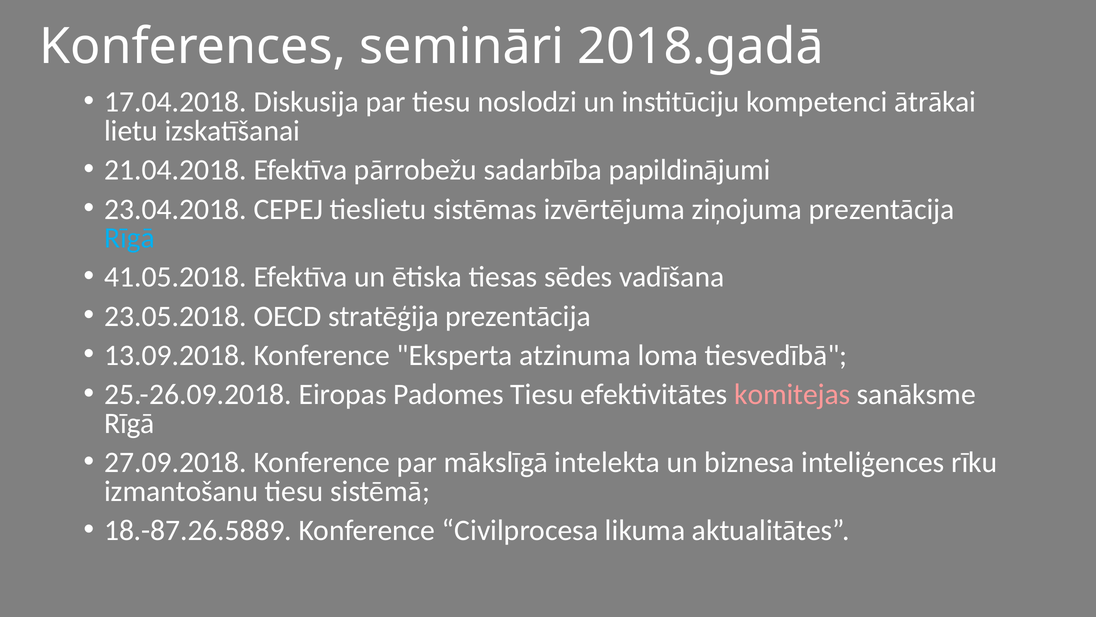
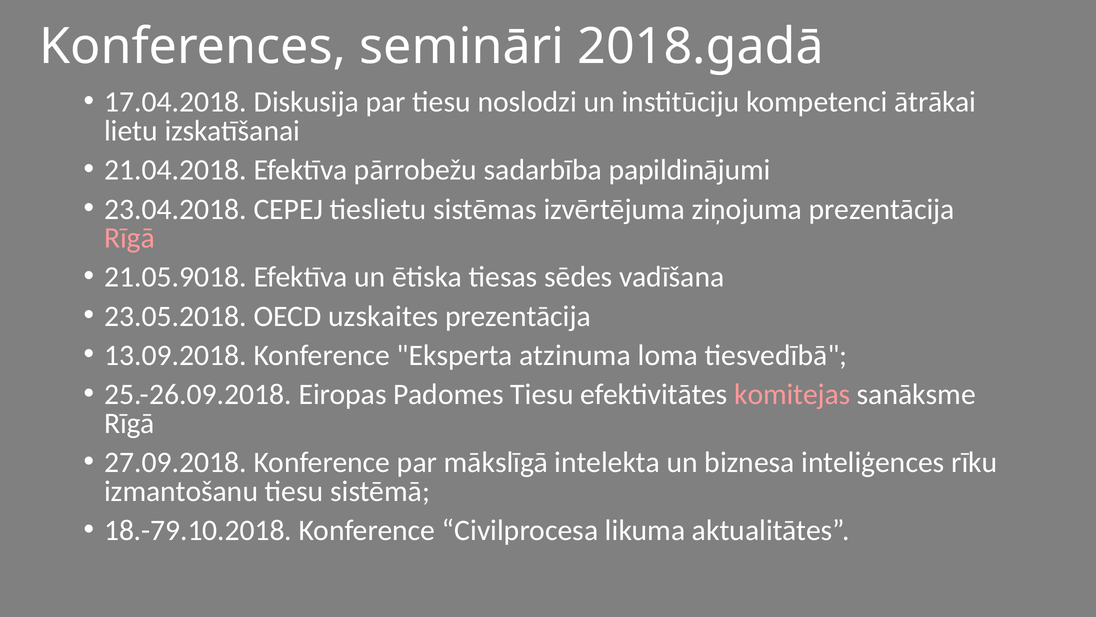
Rīgā colour: light blue -> pink (129, 238)
41.05.2018: 41.05.2018 -> 21.05.9018 (175, 277)
stratēģija: stratēģija -> uzskaites (383, 316)
18.-87.26.5889: 18.-87.26.5889 -> 18.-79.10.2018 (198, 530)
